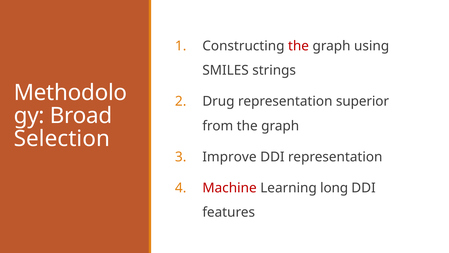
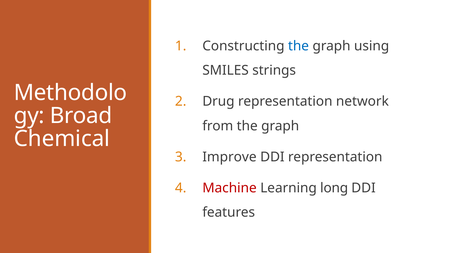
the colour: red -> blue (299, 46)
superior: superior -> network (362, 101)
Selection: Selection -> Chemical (62, 138)
